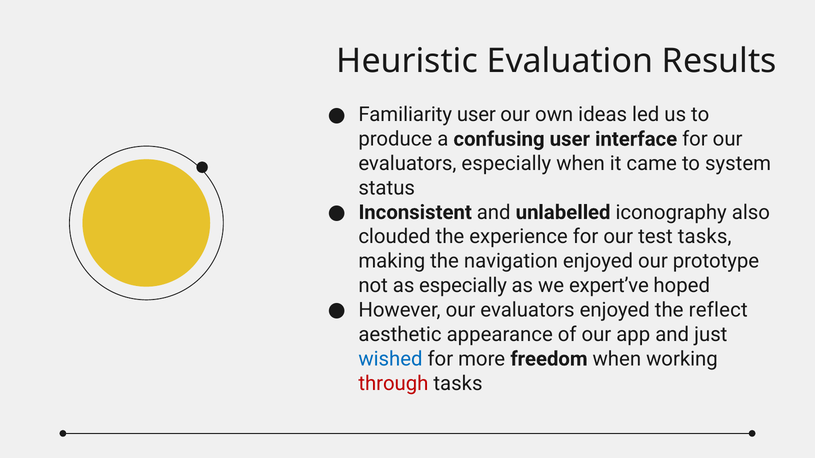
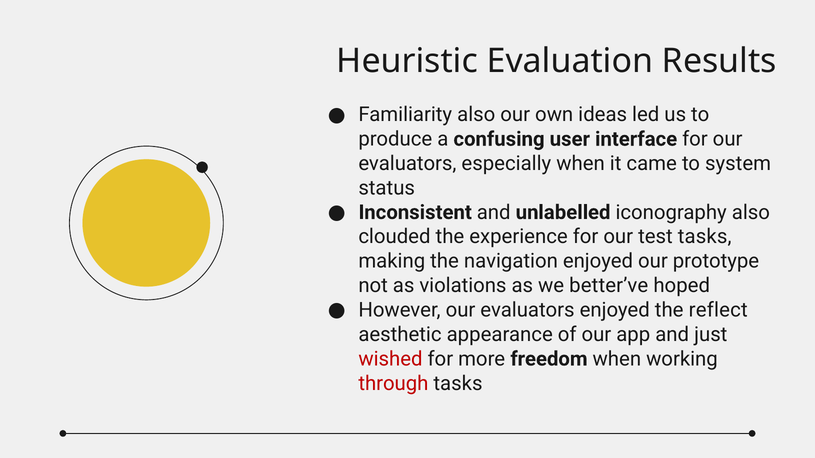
Familiarity user: user -> also (476, 115)
as especially: especially -> violations (463, 286)
expert’ve: expert’ve -> better’ve (609, 286)
wished colour: blue -> red (390, 359)
